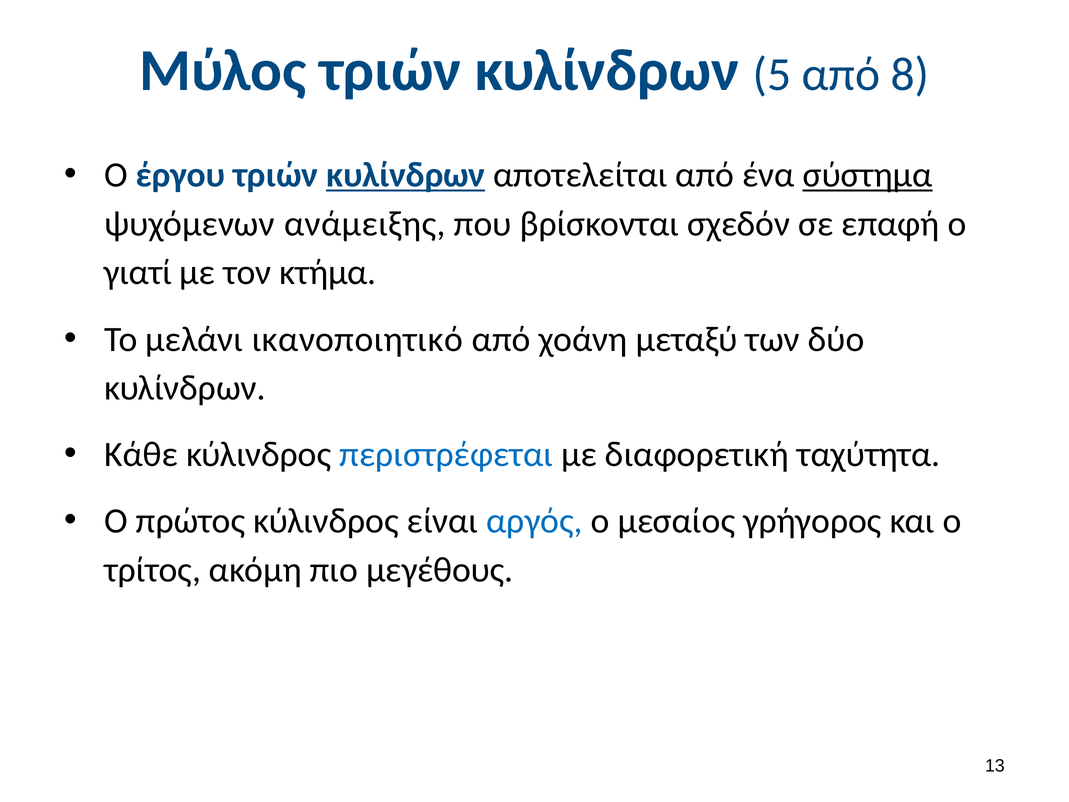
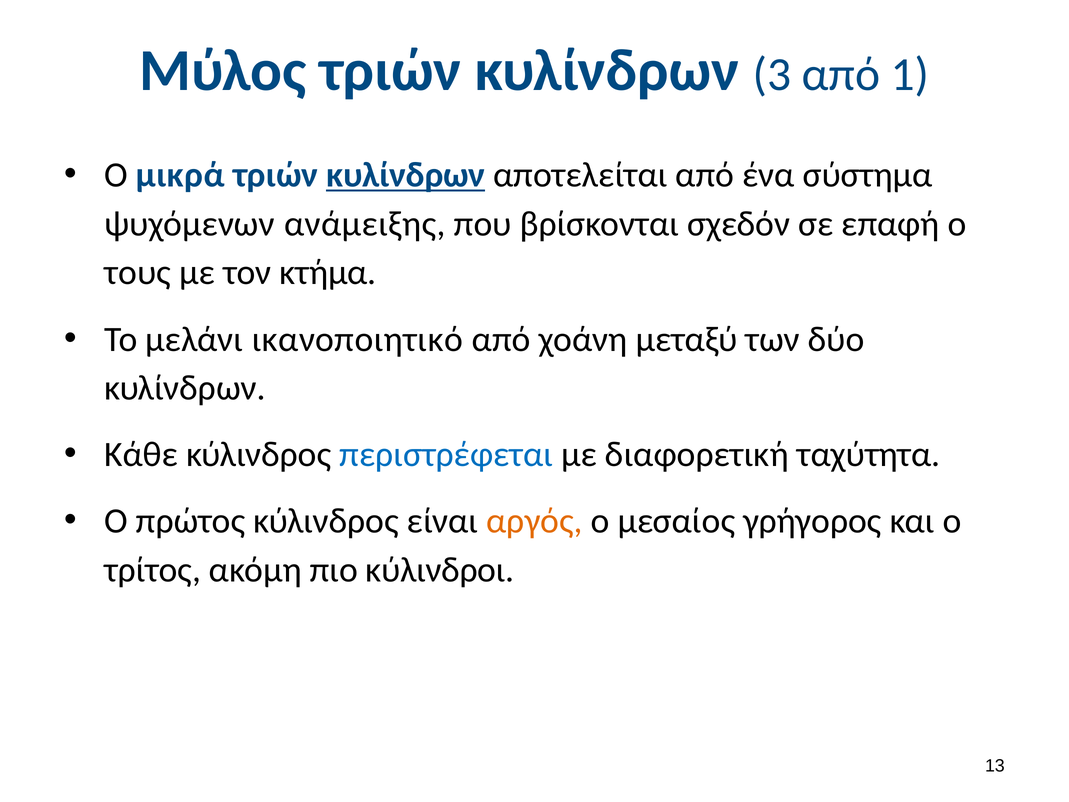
5: 5 -> 3 (772, 75)
8: 8 -> 1 (910, 75)
έργου: έργου -> μικρά (180, 175)
σύστημα underline: present -> none (868, 175)
γιατί: γιατί -> τους (138, 273)
αργός colour: blue -> orange (534, 521)
μεγέθους: μεγέθους -> κύλινδροι (440, 570)
